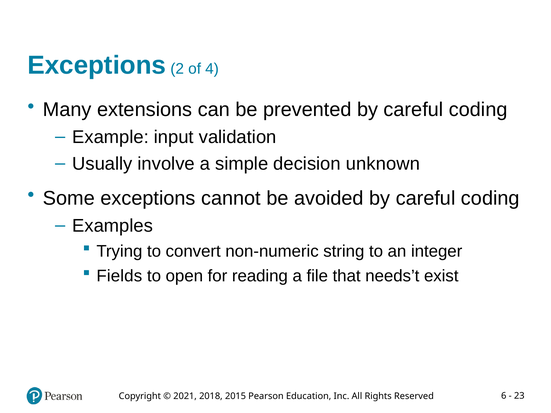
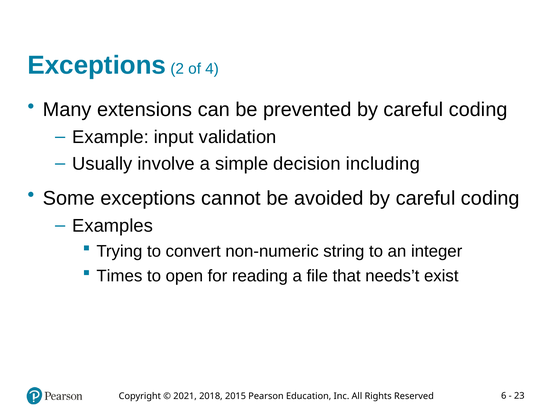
unknown: unknown -> including (383, 164)
Fields: Fields -> Times (119, 276)
